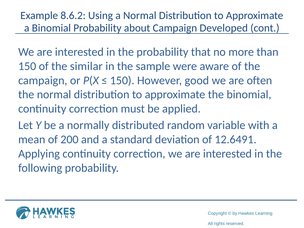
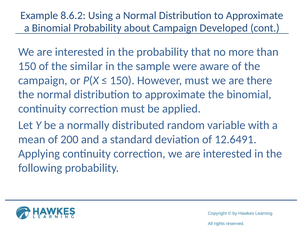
However good: good -> must (197, 80)
often: often -> there (259, 80)
